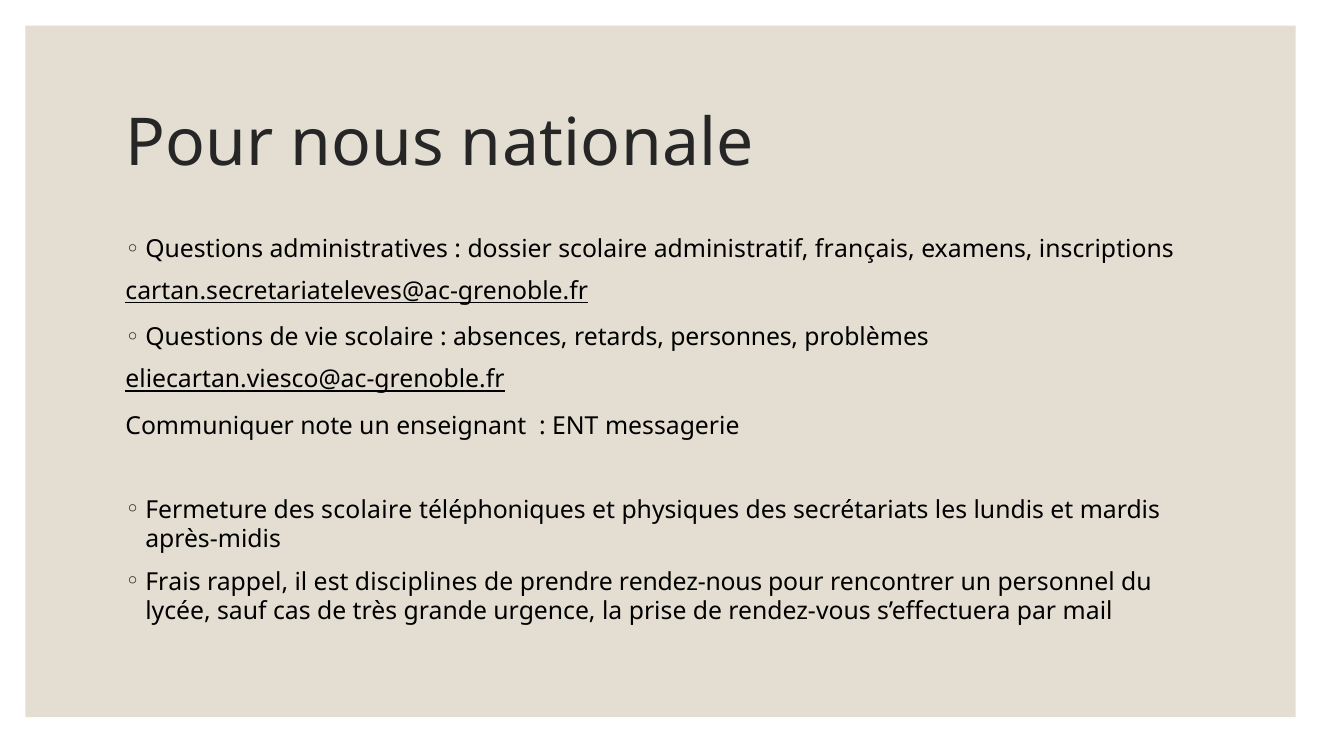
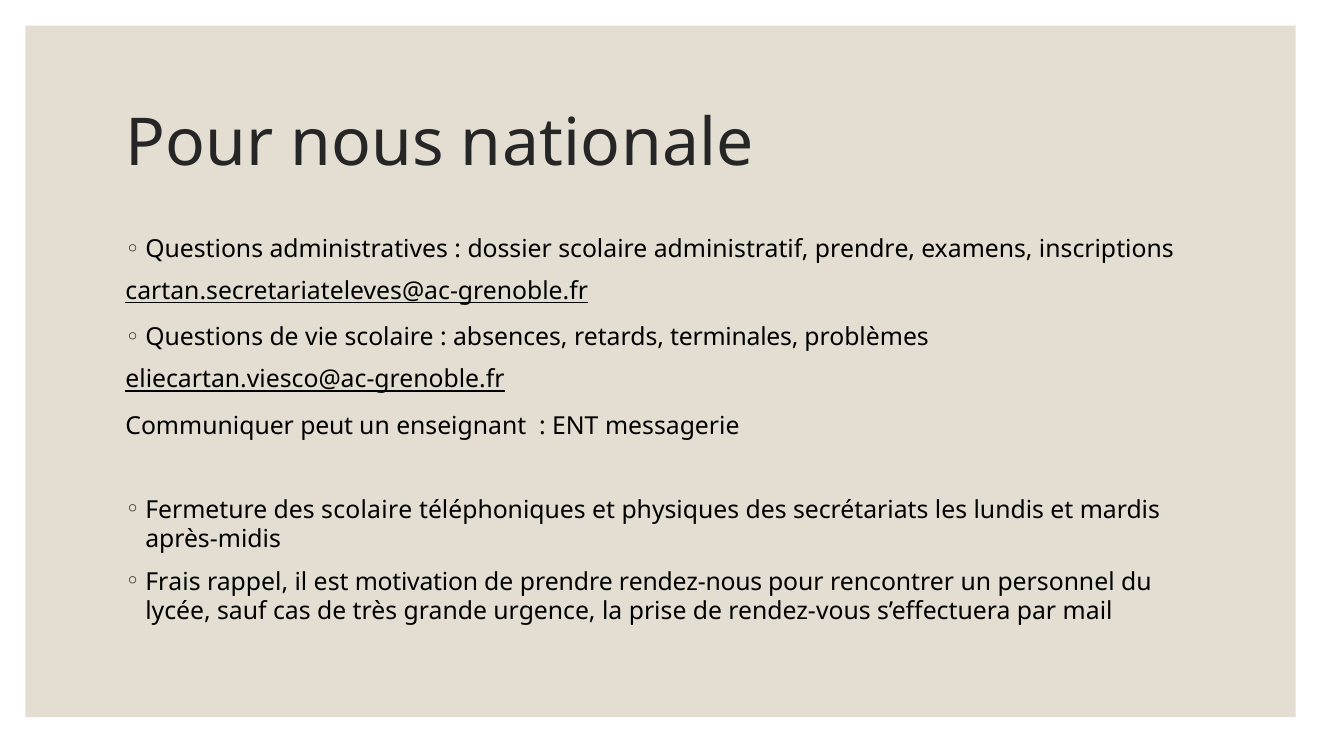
administratif français: français -> prendre (865, 249)
personnes: personnes -> terminales (734, 338)
note: note -> peut (327, 426)
disciplines: disciplines -> motivation (416, 582)
